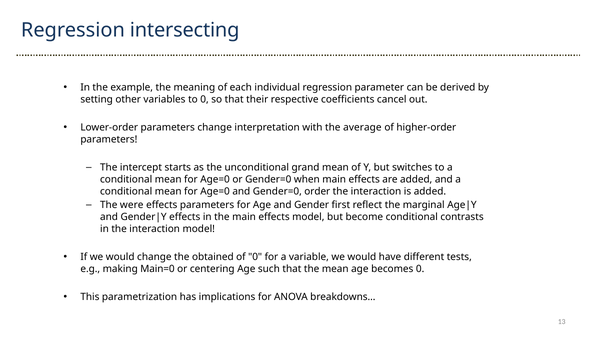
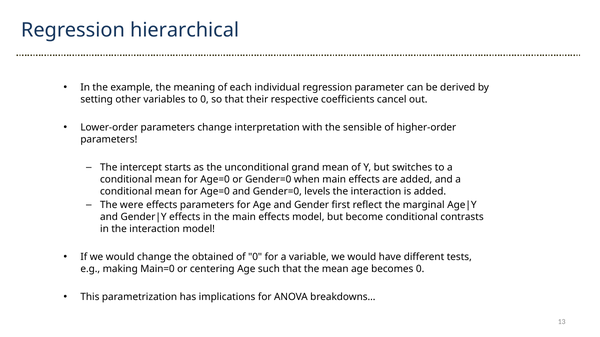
intersecting: intersecting -> hierarchical (185, 30)
average: average -> sensible (362, 128)
order: order -> levels (317, 191)
